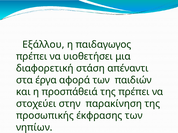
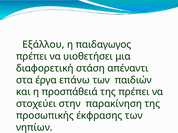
αφορά: αφορά -> επάνω (75, 80)
